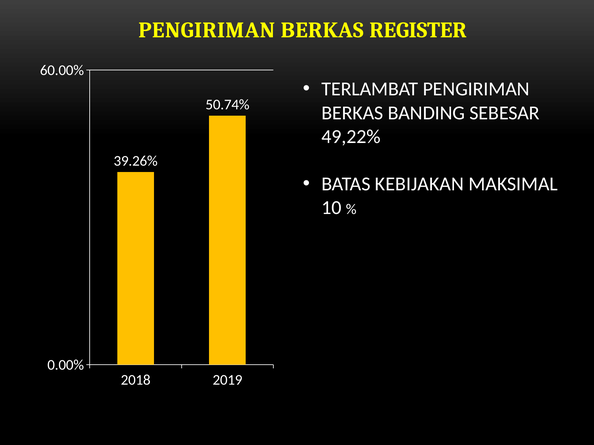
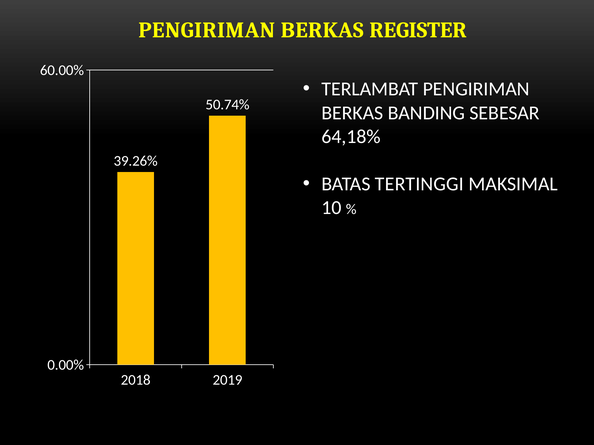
49,22%: 49,22% -> 64,18% (351, 137)
KEBIJAKAN: KEBIJAKAN -> TERTINGGI (419, 184)
